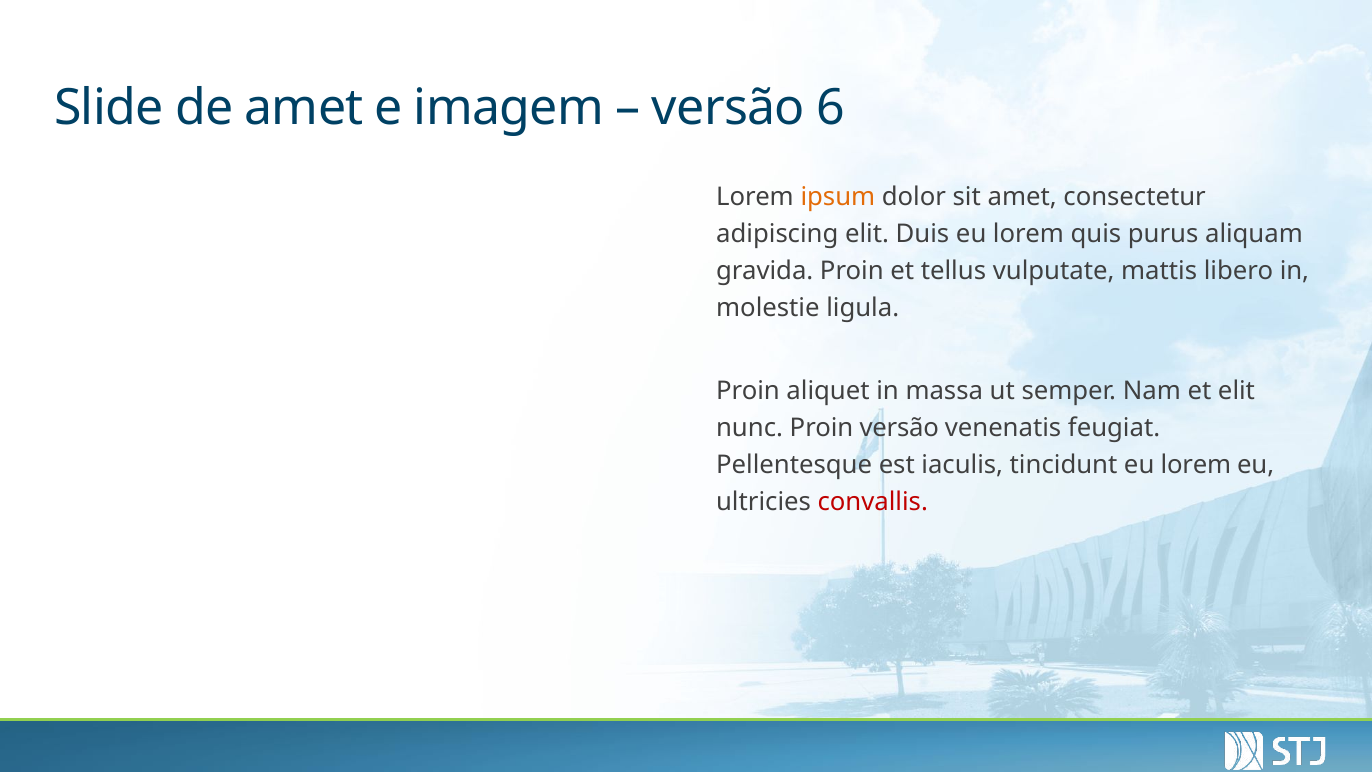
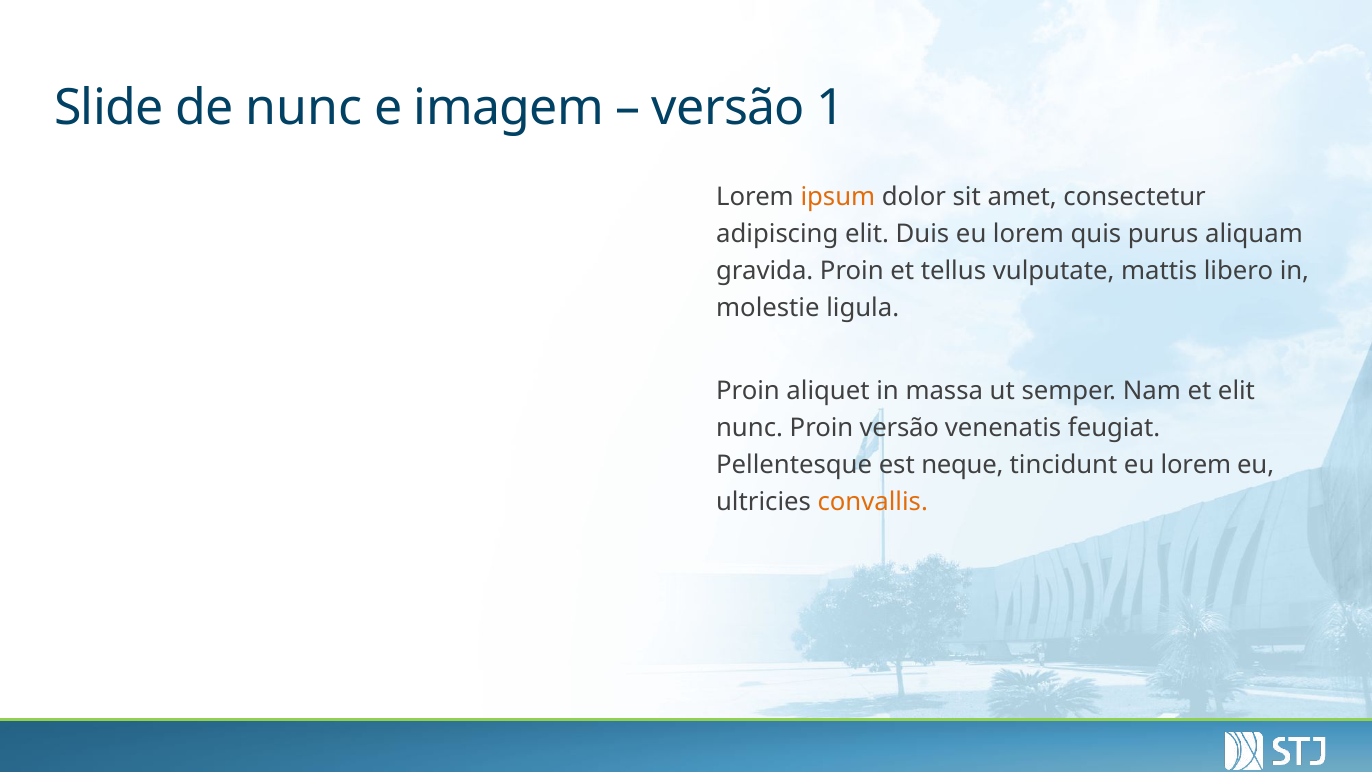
de amet: amet -> nunc (304, 108)
6: 6 -> 1 (831, 108)
iaculis: iaculis -> neque (962, 465)
convallis colour: red -> orange (873, 502)
